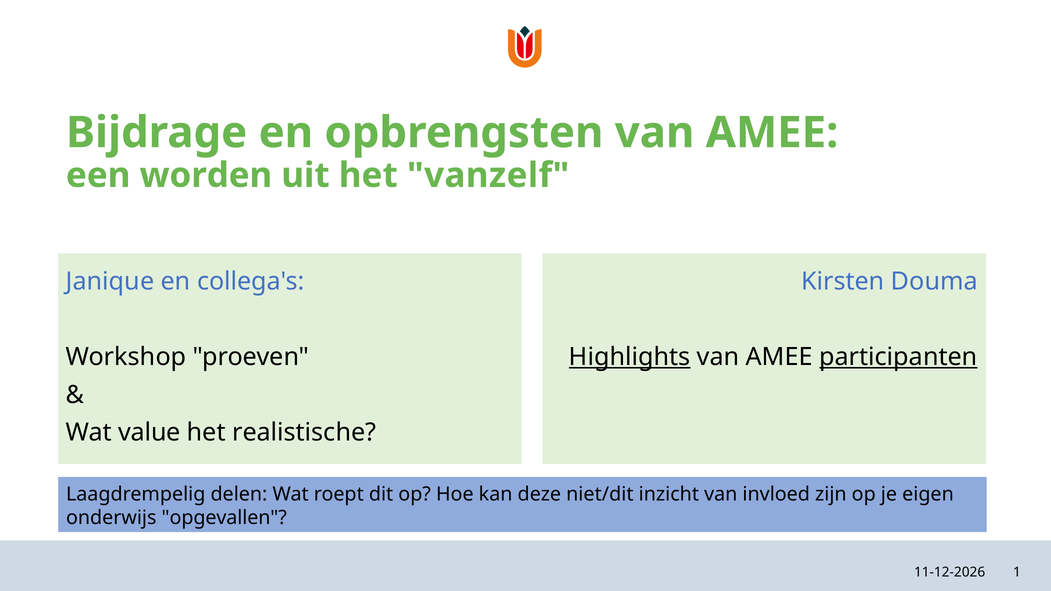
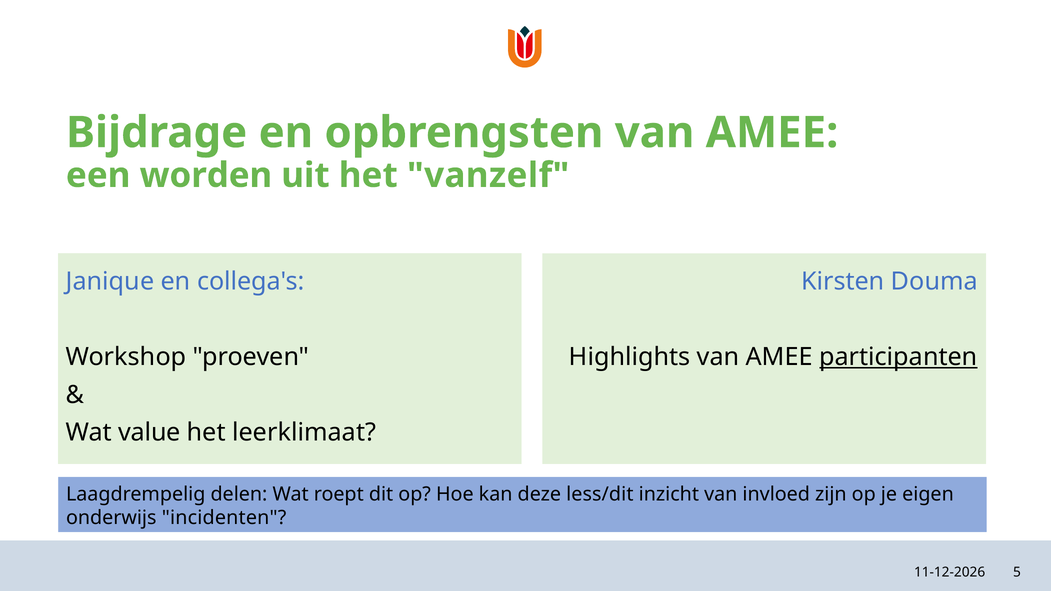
Highlights underline: present -> none (630, 357)
realistische: realistische -> leerklimaat (304, 433)
niet/dit: niet/dit -> less/dit (600, 494)
opgevallen: opgevallen -> incidenten (224, 518)
1: 1 -> 5 (1017, 572)
